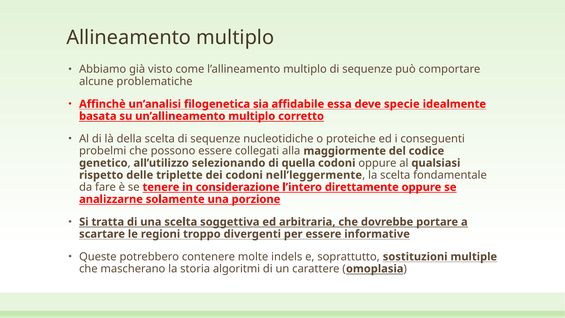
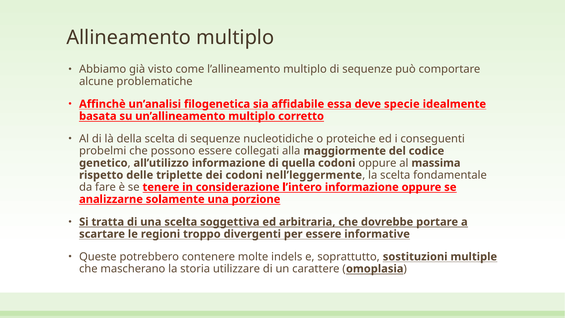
all’utilizzo selezionando: selezionando -> informazione (229, 163)
qualsiasi: qualsiasi -> massima (436, 163)
l’intero direttamente: direttamente -> informazione (362, 187)
algoritmi: algoritmi -> utilizzare (236, 269)
